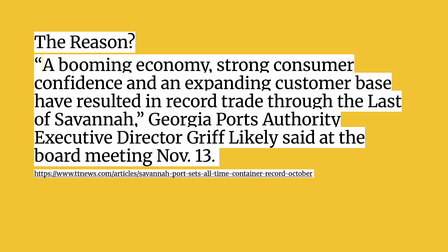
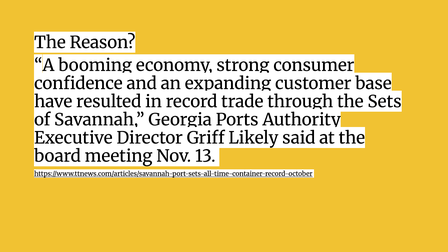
Last: Last -> Sets (385, 102)
